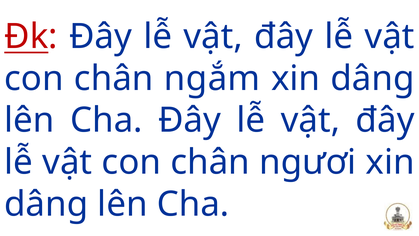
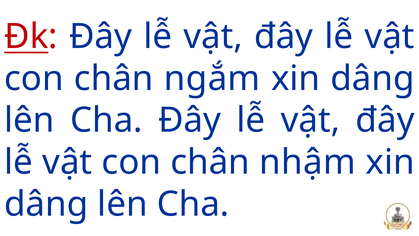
ngươi: ngươi -> nhậm (308, 162)
